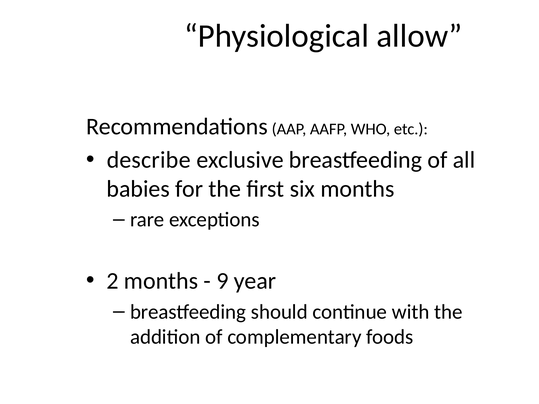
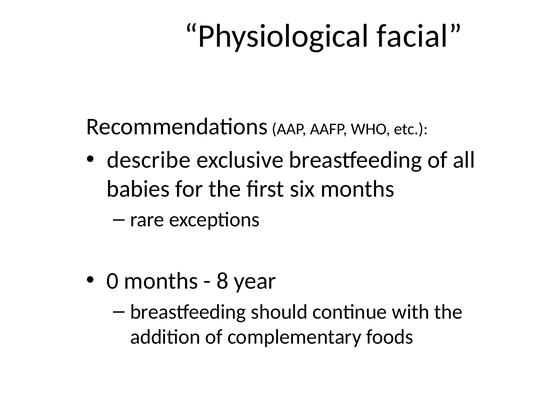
allow: allow -> facial (419, 36)
2: 2 -> 0 (113, 281)
9: 9 -> 8 (222, 281)
